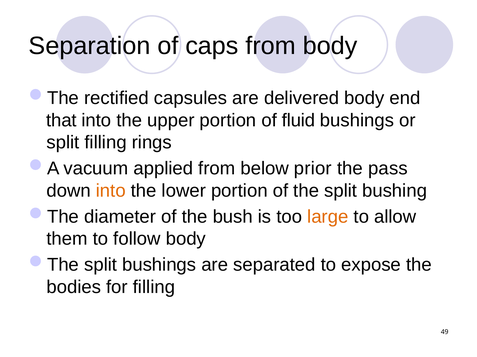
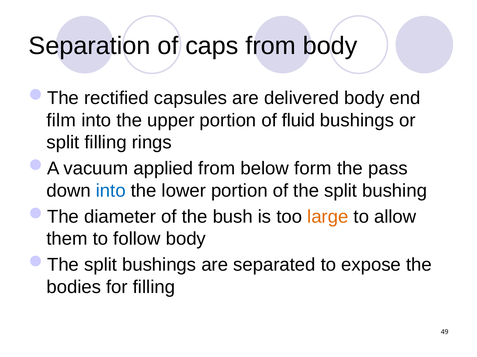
that: that -> film (61, 121)
prior: prior -> form (313, 169)
into colour: orange -> blue (111, 191)
